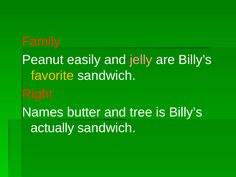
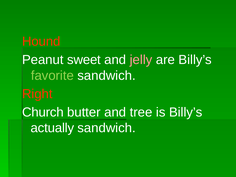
Family: Family -> Hound (41, 41)
easily: easily -> sweet (84, 60)
favorite colour: yellow -> light green (52, 76)
Names: Names -> Church (43, 112)
